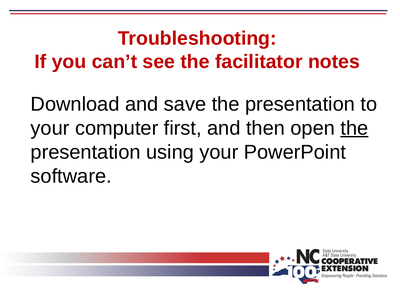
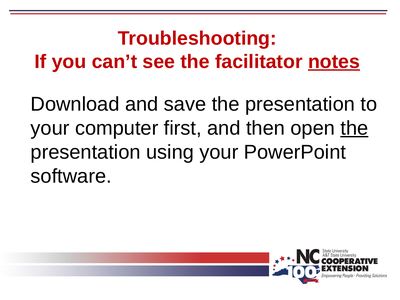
notes underline: none -> present (334, 62)
